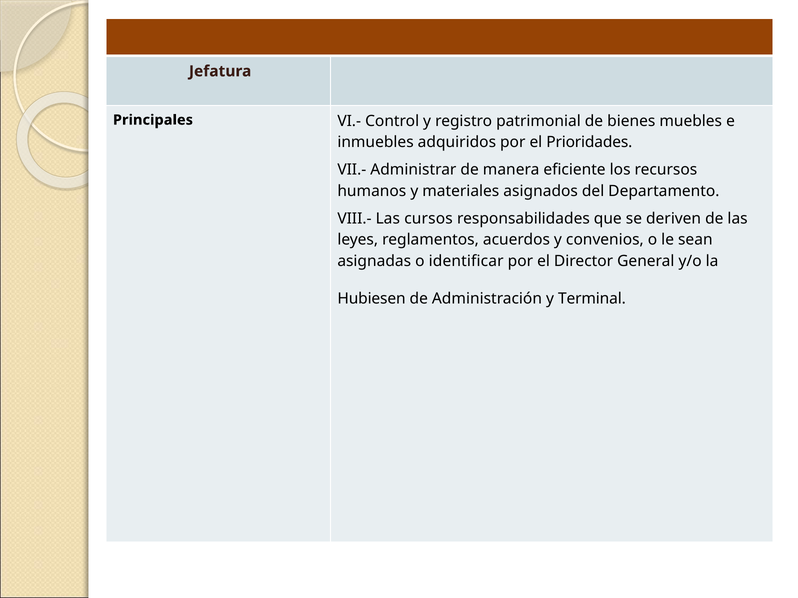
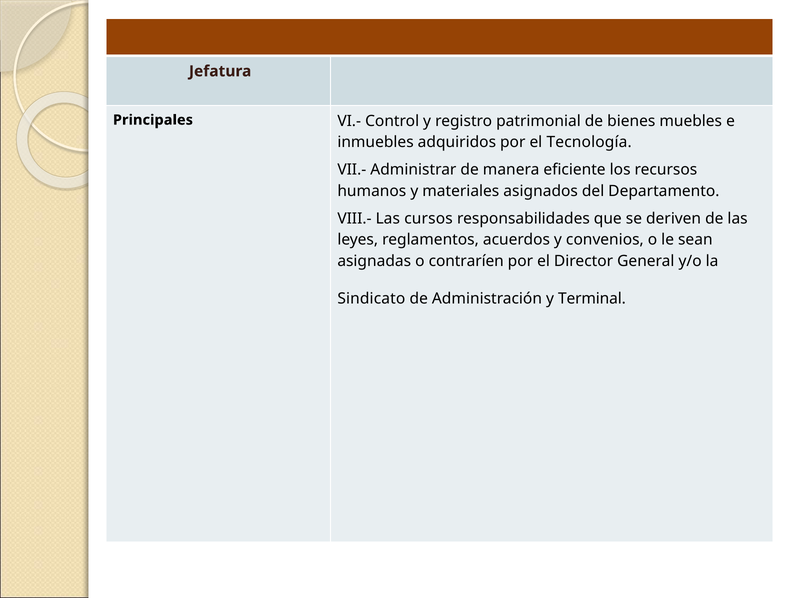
Prioridades: Prioridades -> Tecnología (589, 142)
identificar: identificar -> contraríen (466, 261)
Hubiesen: Hubiesen -> Sindicato (371, 299)
